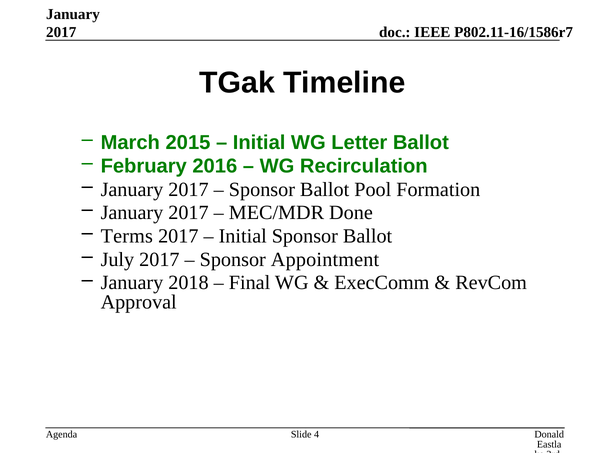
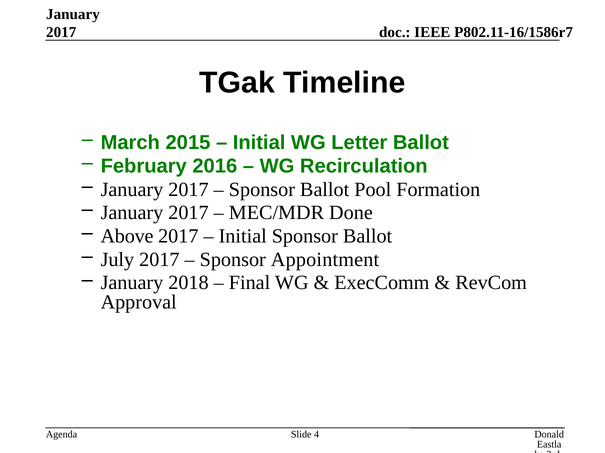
Terms: Terms -> Above (127, 237)
